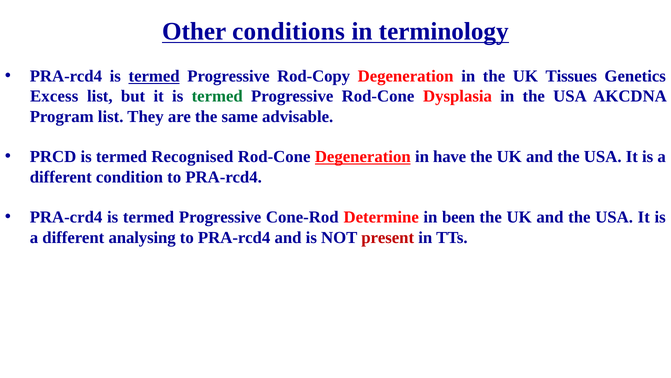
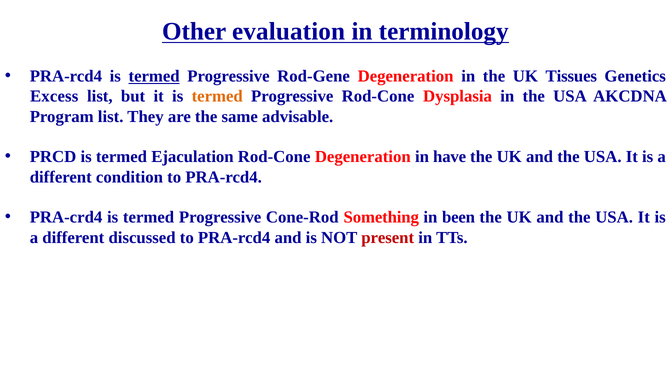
conditions: conditions -> evaluation (289, 31)
Rod-Copy: Rod-Copy -> Rod-Gene (314, 76)
termed colour: green -> orange (217, 96)
Recognised: Recognised -> Ejaculation (192, 157)
Degeneration underline: present -> none (363, 157)
Determine: Determine -> Something (381, 217)
analysing: analysing -> discussed (142, 237)
